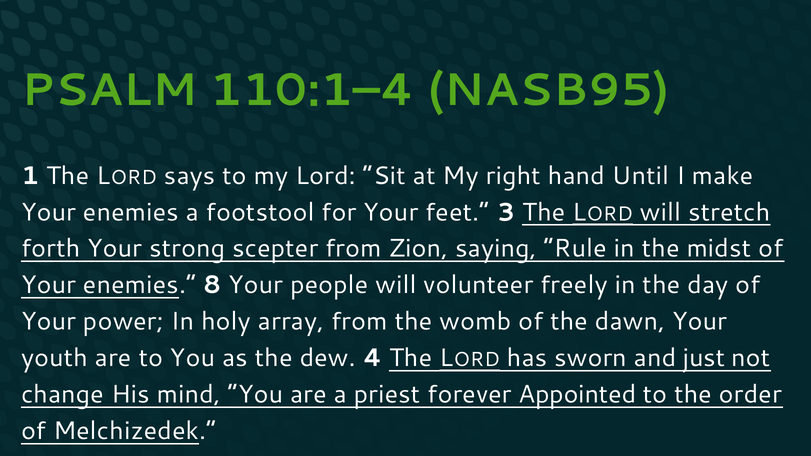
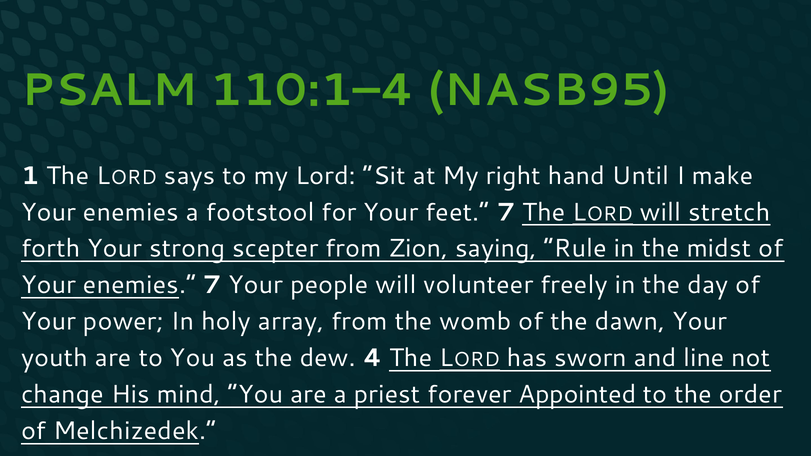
feet 3: 3 -> 7 (506, 212)
enemies 8: 8 -> 7 (212, 285)
just: just -> line (704, 358)
